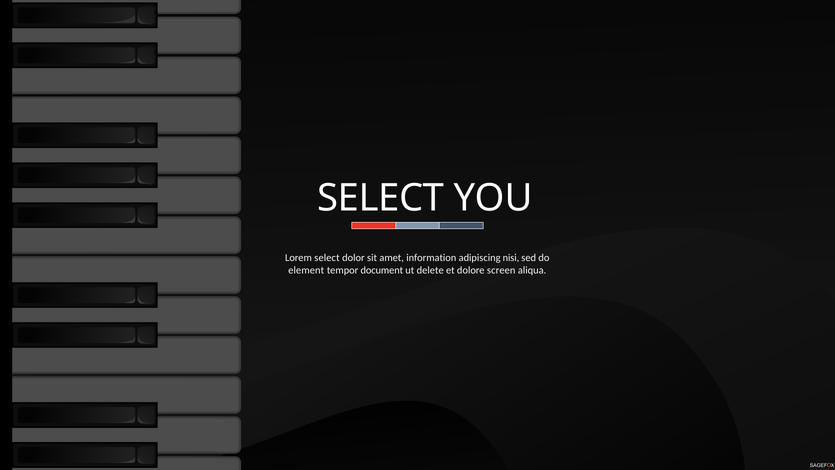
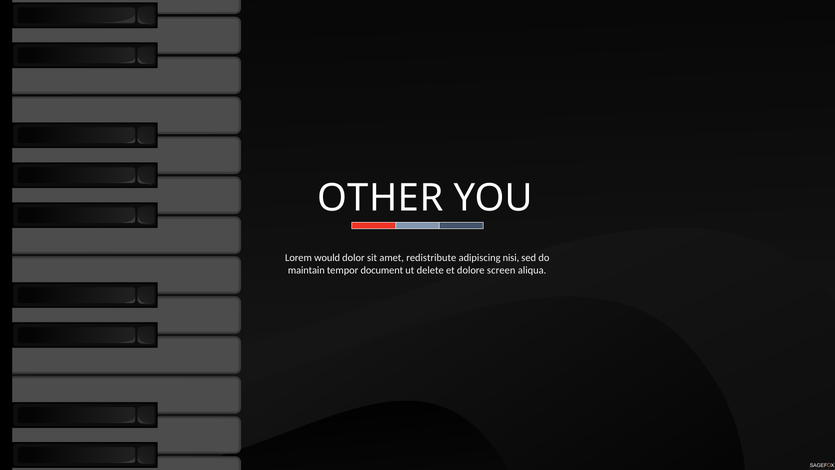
SELECT: SELECT -> OTHER (380, 198)
Lorem select: select -> would (327, 258)
information: information -> redistribute (431, 258)
element: element -> maintain (306, 270)
